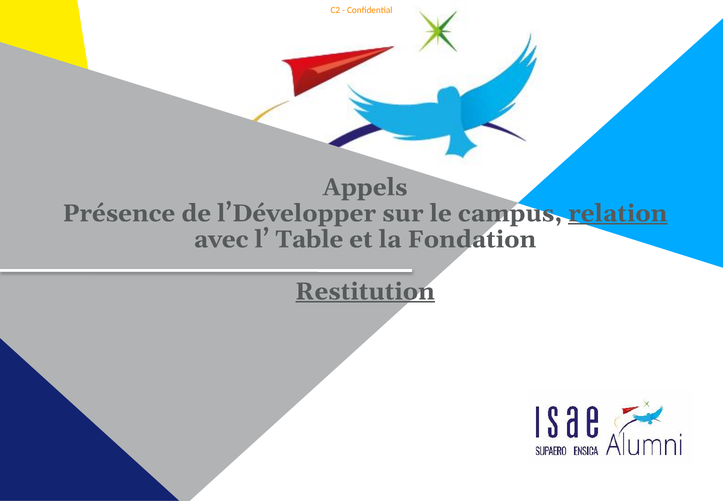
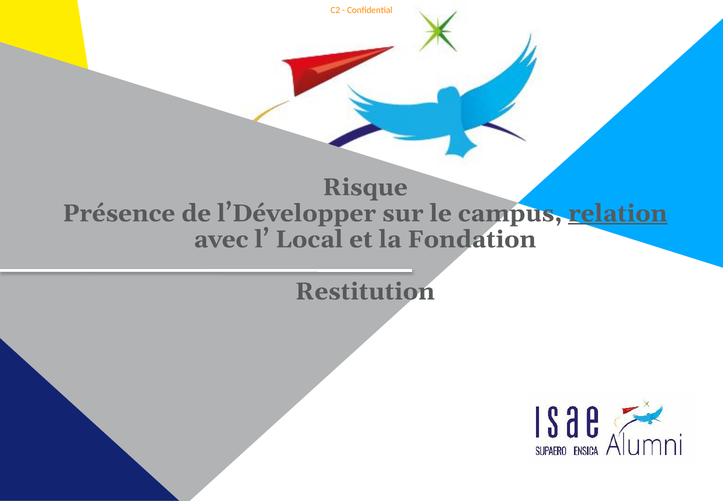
Appels: Appels -> Risque (365, 187)
Table: Table -> Local (309, 239)
Restitution underline: present -> none (365, 291)
